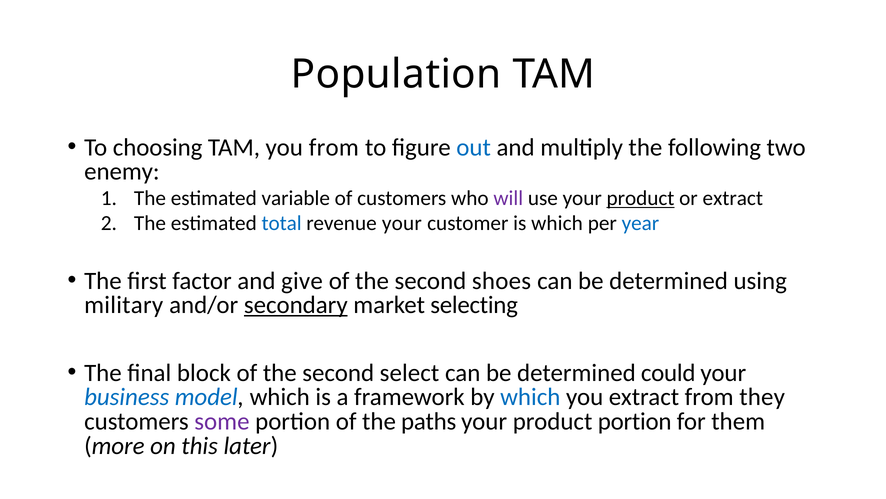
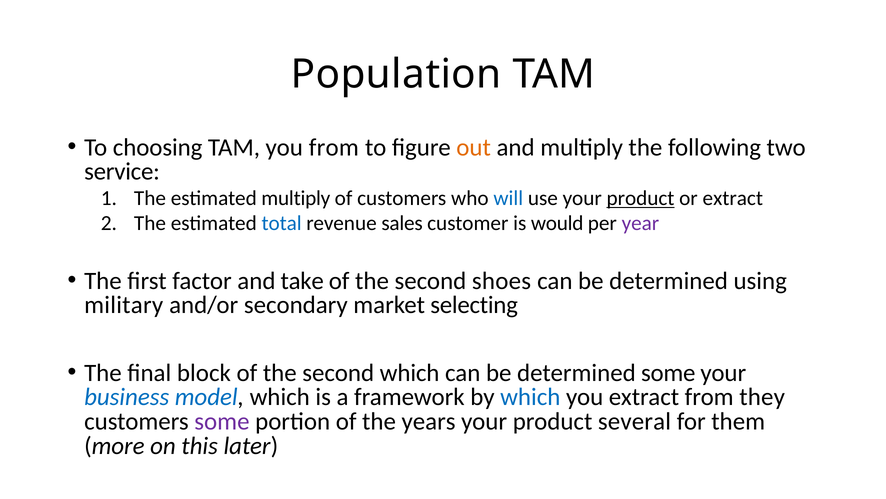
out colour: blue -> orange (474, 147)
enemy: enemy -> service (122, 171)
estimated variable: variable -> multiply (296, 198)
will colour: purple -> blue (508, 198)
revenue your: your -> sales (402, 223)
is which: which -> would (557, 223)
year colour: blue -> purple (640, 223)
give: give -> take (302, 280)
secondary underline: present -> none (296, 305)
second select: select -> which (410, 372)
determined could: could -> some (668, 372)
paths: paths -> years (429, 421)
product portion: portion -> several (634, 421)
